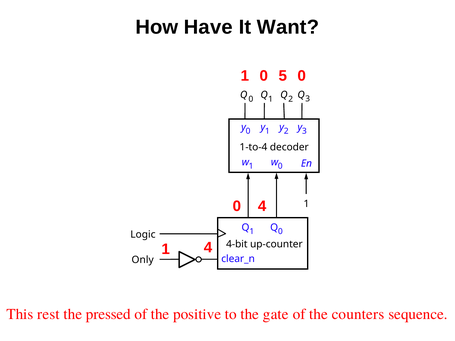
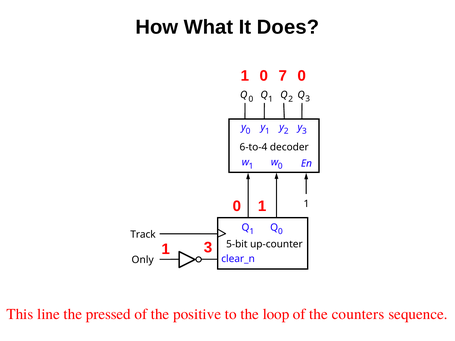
Have: Have -> What (208, 27)
Want: Want -> Does (288, 27)
5: 5 -> 7 (283, 76)
1-to-4: 1-to-4 -> 6-to-4 (253, 147)
4: 4 -> 1 (262, 206)
Logic: Logic -> Track (143, 235)
4-bit: 4-bit -> 5-bit (237, 244)
1 4: 4 -> 3 (208, 248)
rest: rest -> line (49, 314)
gate: gate -> loop (276, 314)
